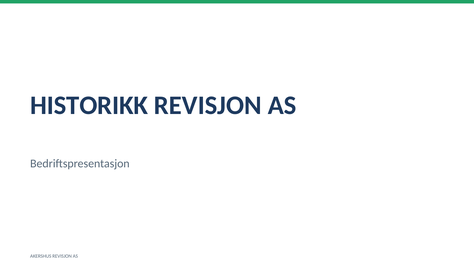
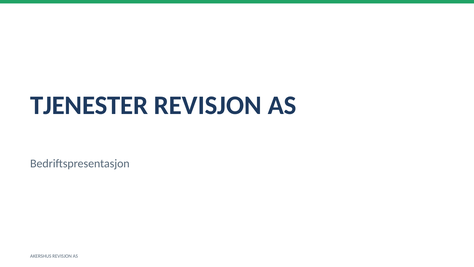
HISTORIKK: HISTORIKK -> TJENESTER (89, 105)
